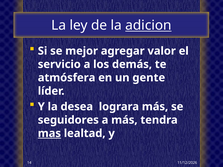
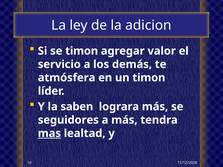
adicion underline: present -> none (148, 25)
se mejor: mejor -> timon (82, 51)
un gente: gente -> timon (149, 78)
desea: desea -> saben (77, 107)
